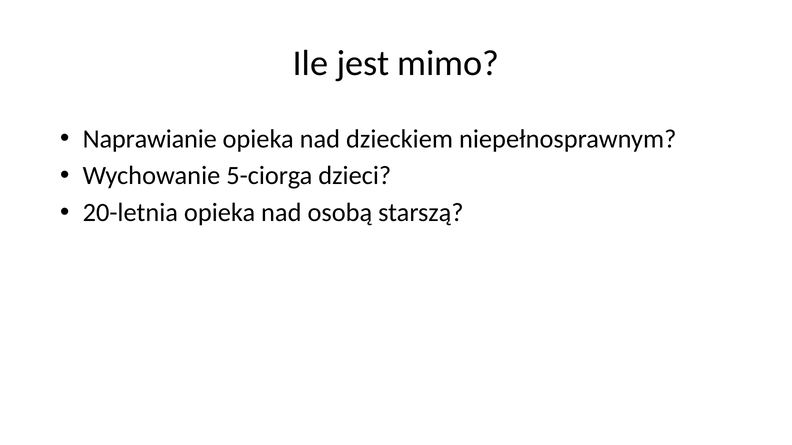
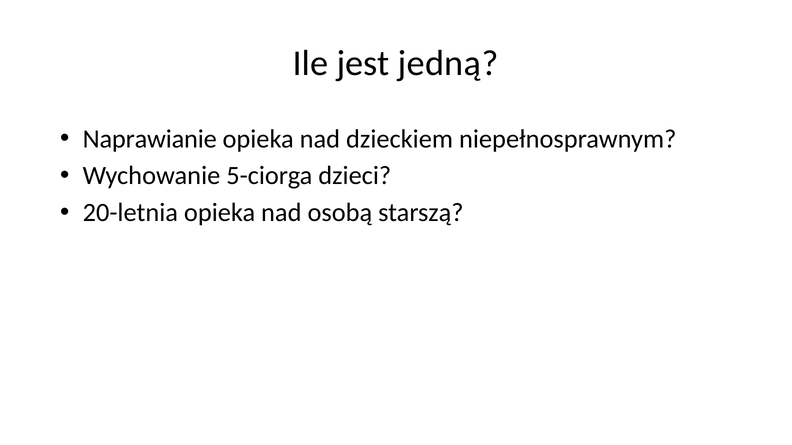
mimo: mimo -> jedną (448, 63)
